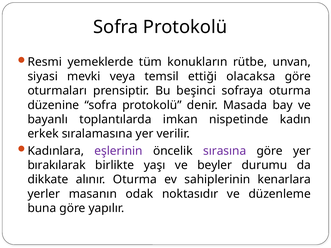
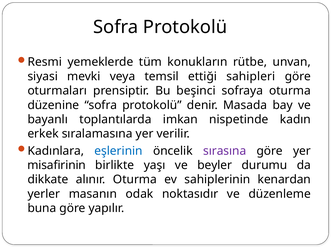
olacaksa: olacaksa -> sahipleri (251, 76)
eşlerinin colour: purple -> blue (119, 151)
bırakılarak: bırakılarak -> misafirinin (57, 165)
kenarlara: kenarlara -> kenardan (284, 180)
